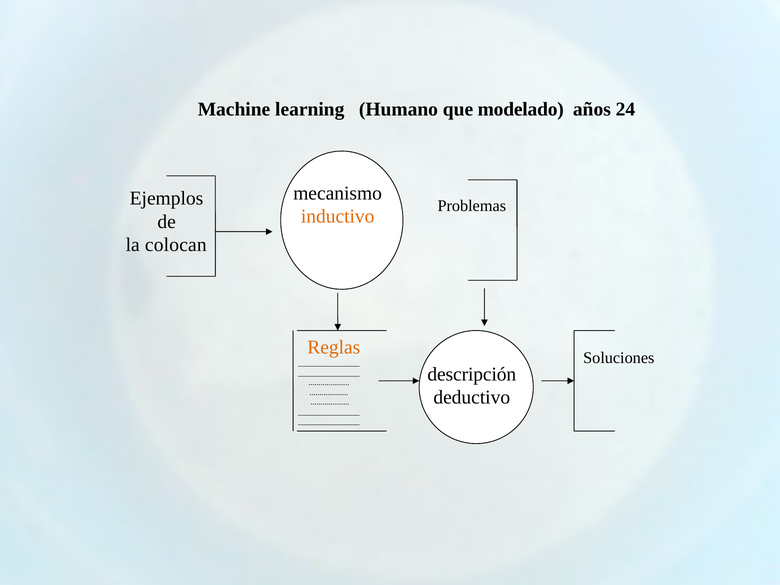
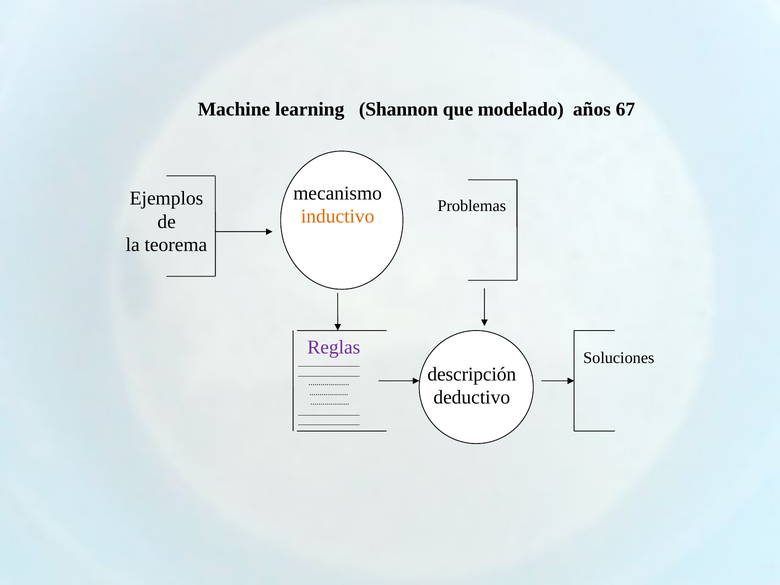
Humano: Humano -> Shannon (399, 109)
24: 24 -> 67 (625, 109)
colocan: colocan -> teorema (176, 245)
Reglas colour: orange -> purple (334, 347)
